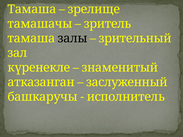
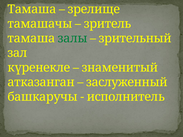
залы colour: black -> green (73, 38)
